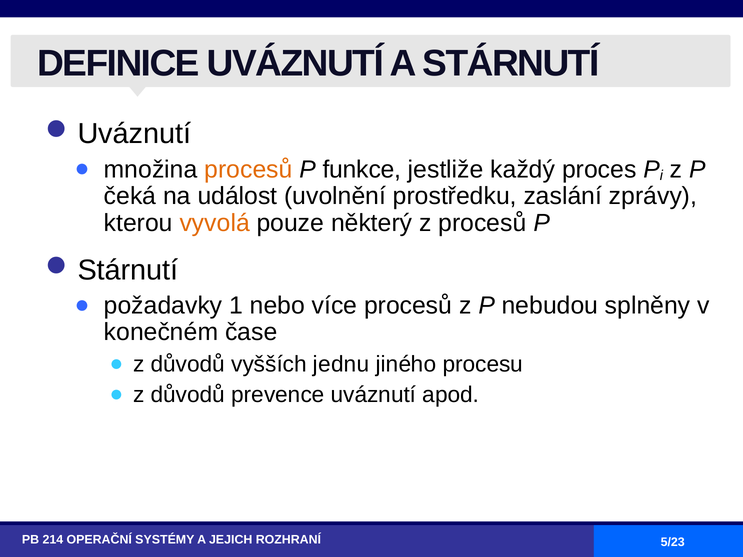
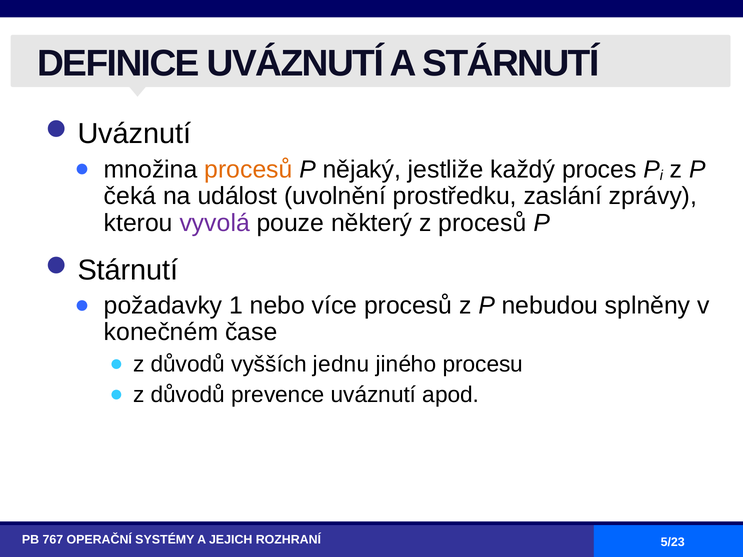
funkce: funkce -> nějaký (362, 169)
vyvolá colour: orange -> purple (215, 223)
214: 214 -> 767 (53, 540)
